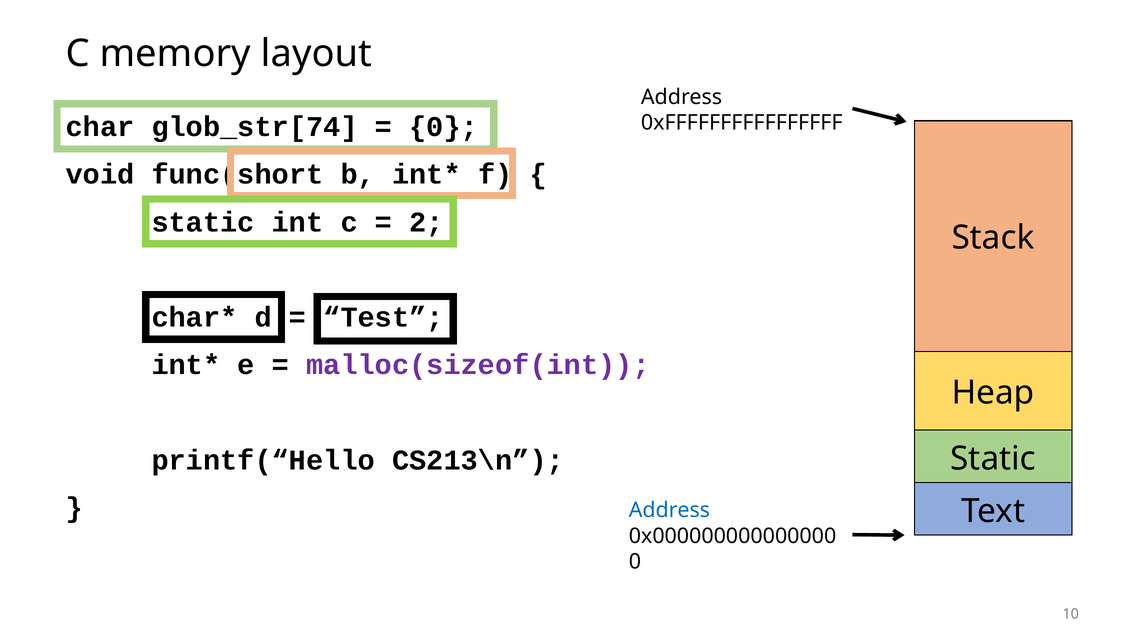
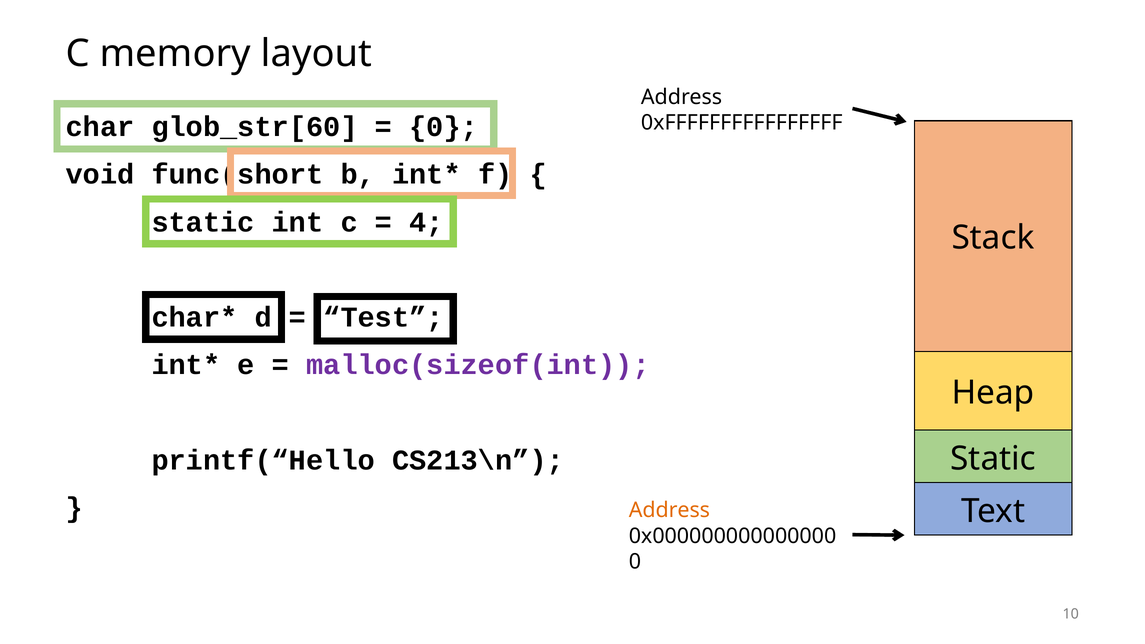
glob_str[74: glob_str[74 -> glob_str[60 (255, 127)
2: 2 -> 4 (426, 222)
Address colour: blue -> orange (669, 510)
